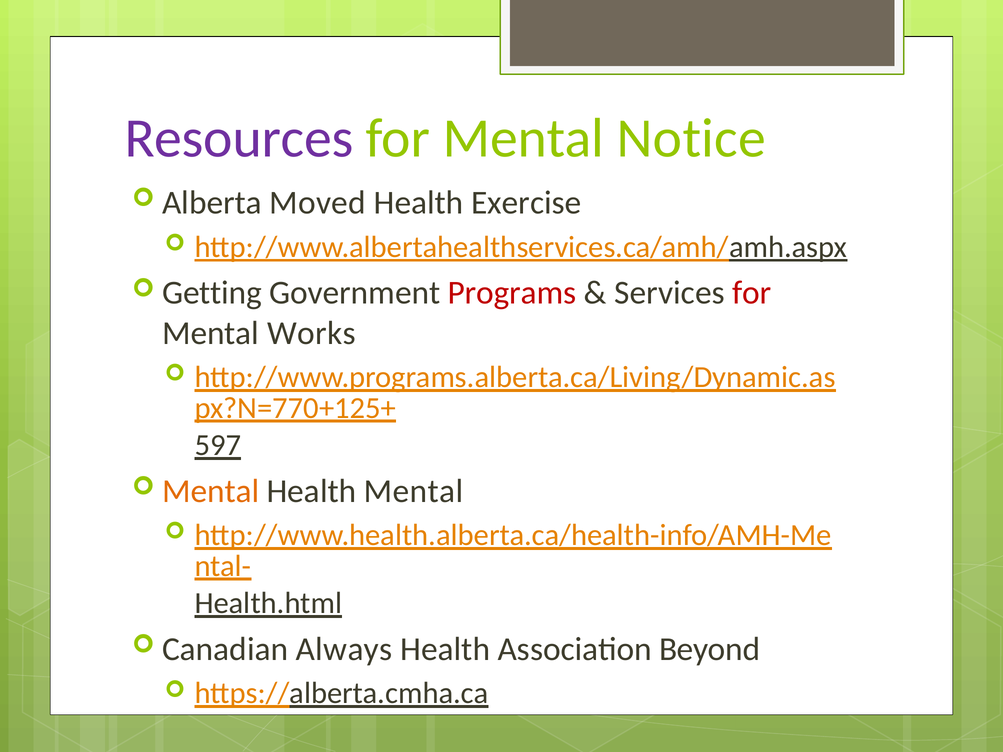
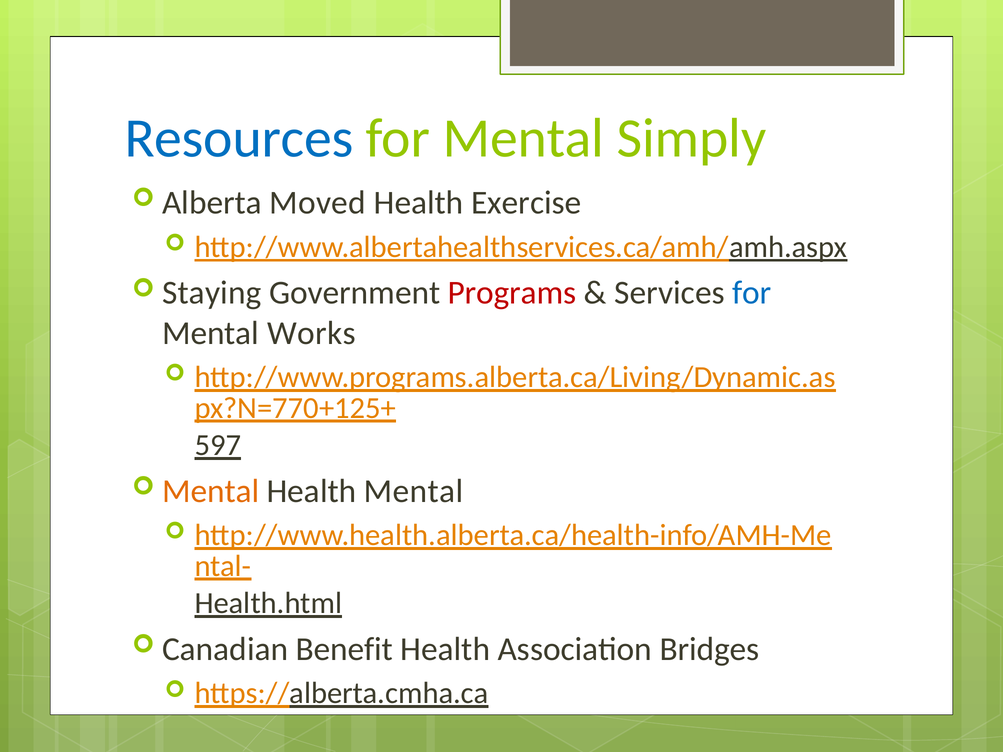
Resources colour: purple -> blue (239, 138)
Notice: Notice -> Simply (691, 138)
Getting: Getting -> Staying (212, 293)
for colour: red -> blue (752, 293)
Always: Always -> Benefit (344, 649)
Beyond: Beyond -> Bridges (709, 649)
